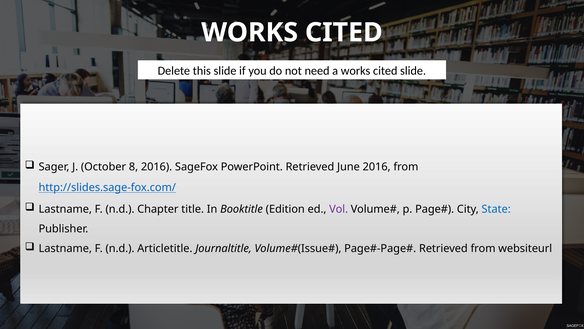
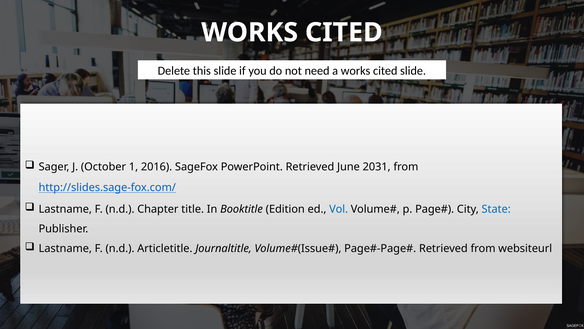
8: 8 -> 1 (134, 167)
June 2016: 2016 -> 2031 (377, 167)
Vol colour: purple -> blue (339, 209)
